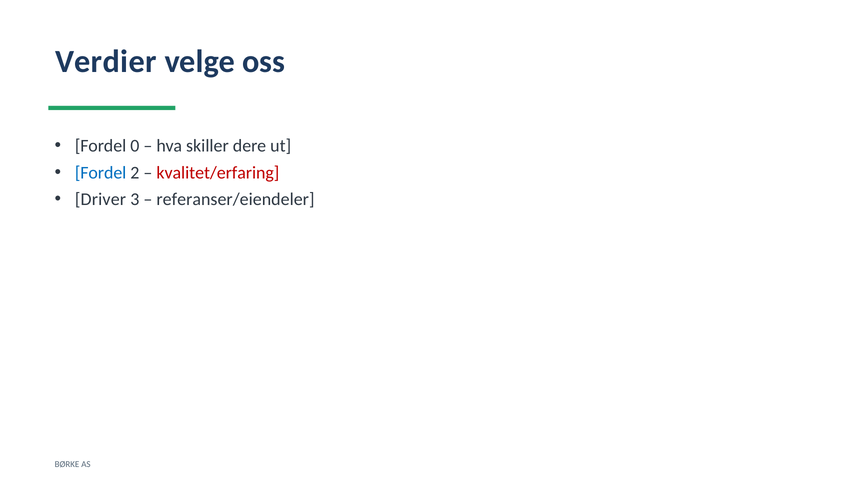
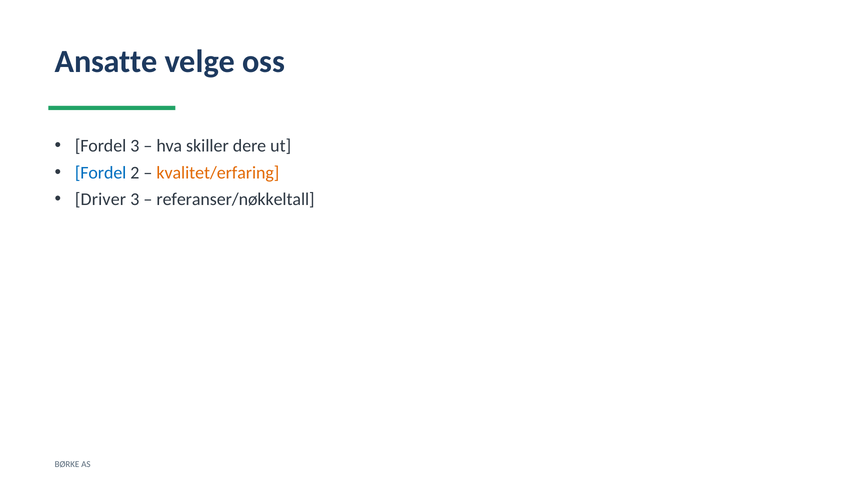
Verdier: Verdier -> Ansatte (106, 61)
Fordel 0: 0 -> 3 (135, 146)
kvalitet/erfaring colour: red -> orange (218, 173)
referanser/eiendeler: referanser/eiendeler -> referanser/nøkkeltall (236, 199)
